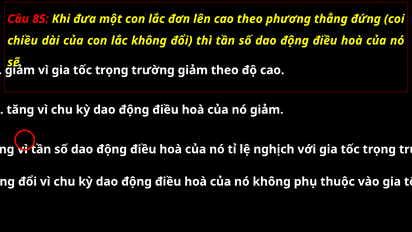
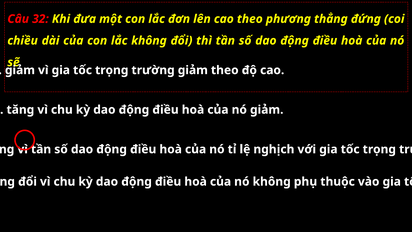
85: 85 -> 32 (40, 19)
